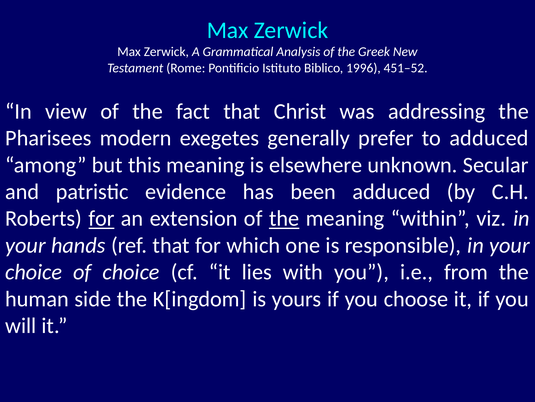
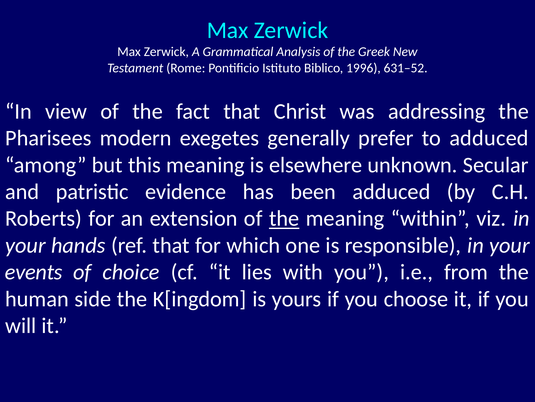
451–52: 451–52 -> 631–52 (406, 68)
for underline: present -> none (102, 218)
choice: choice -> events (34, 272)
